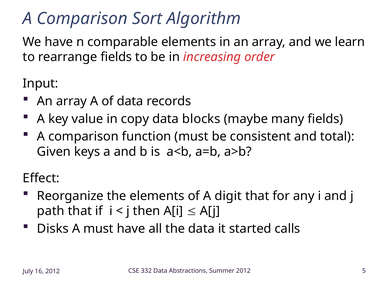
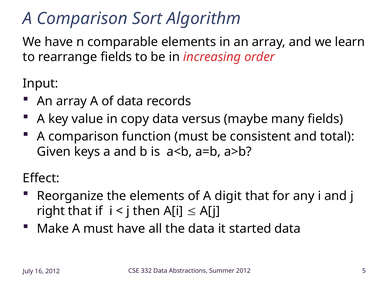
blocks: blocks -> versus (201, 119)
path: path -> right (51, 211)
Disks: Disks -> Make (53, 229)
started calls: calls -> data (288, 229)
